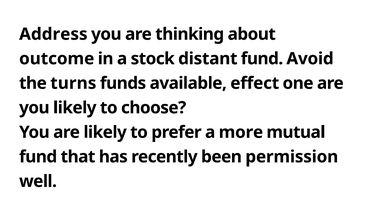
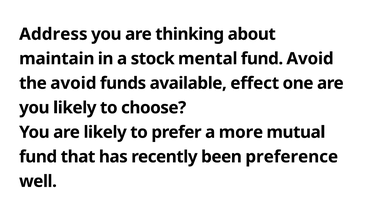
outcome: outcome -> maintain (57, 59)
distant: distant -> mental (208, 59)
the turns: turns -> avoid (73, 83)
permission: permission -> preference (292, 157)
